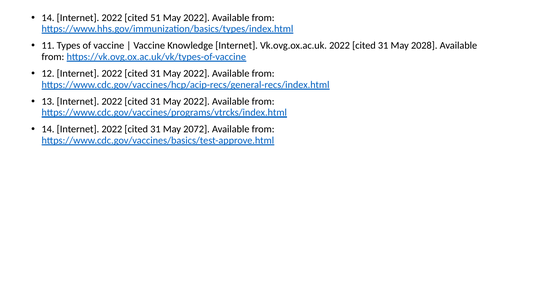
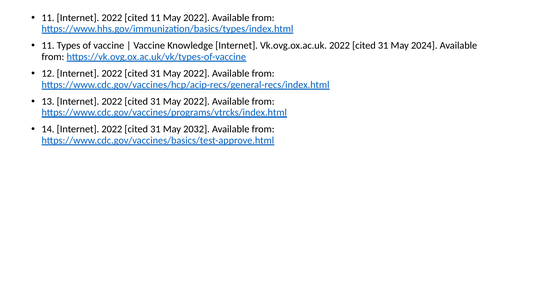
14: 14 -> 11 (48, 18)
cited 51: 51 -> 11 (155, 18)
2028: 2028 -> 2024 (424, 46)
2072: 2072 -> 2032 (197, 130)
